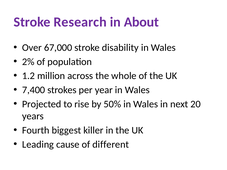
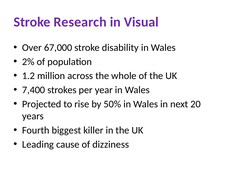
About: About -> Visual (141, 22)
different: different -> dizziness (111, 145)
